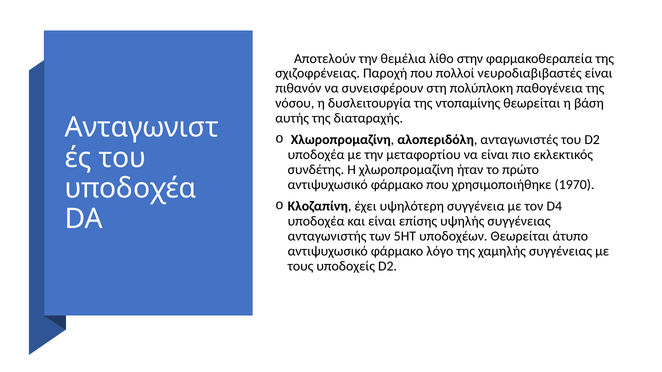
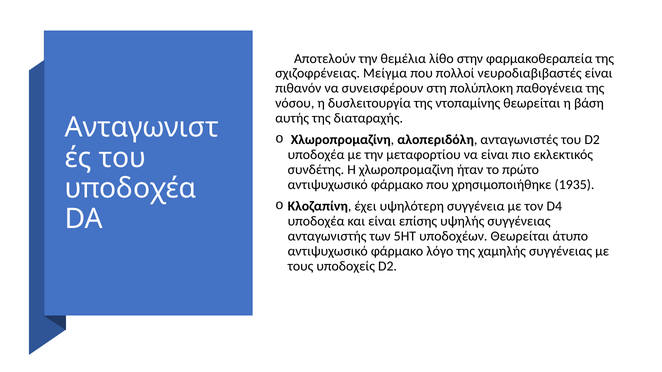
Παροχή: Παροχή -> Μείγμα (385, 74)
1970: 1970 -> 1935 (575, 185)
